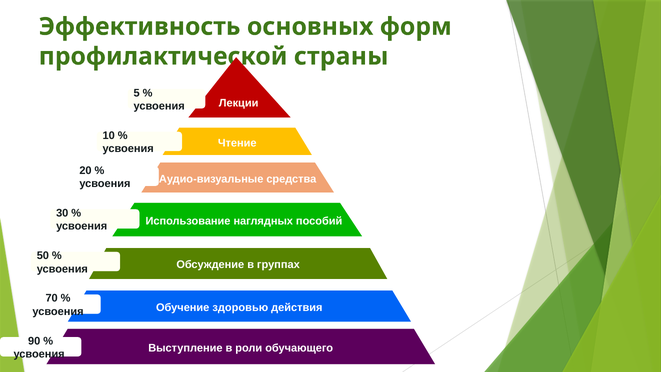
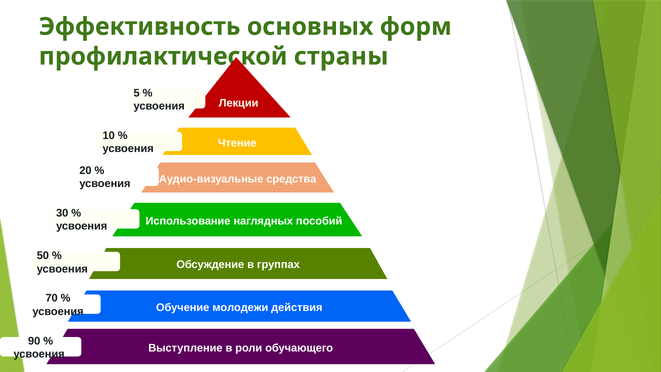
здоровью: здоровью -> молодежи (240, 307)
